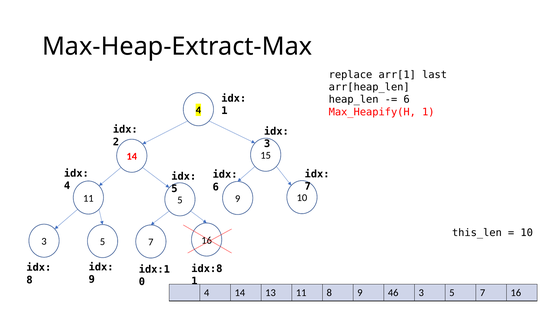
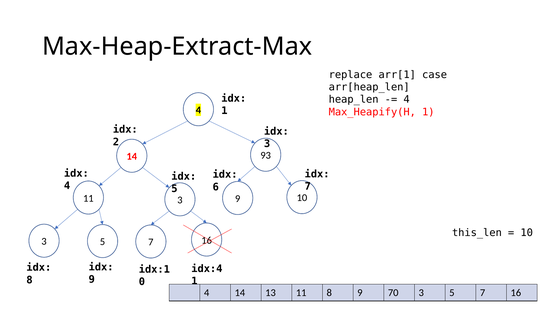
last: last -> case (435, 75)
6: 6 -> 4 (407, 99)
15: 15 -> 93 (266, 155)
11 5: 5 -> 3 (180, 200)
idx:8: idx:8 -> idx:4 (207, 268)
46: 46 -> 70 (393, 292)
